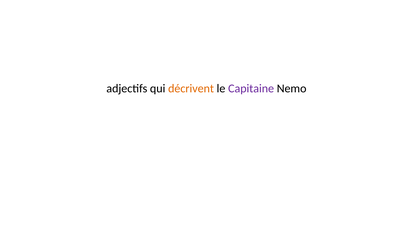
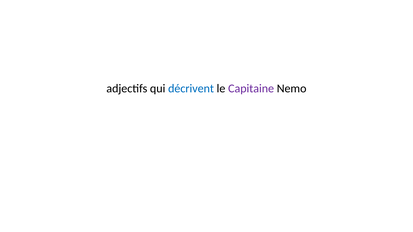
décrivent colour: orange -> blue (191, 89)
